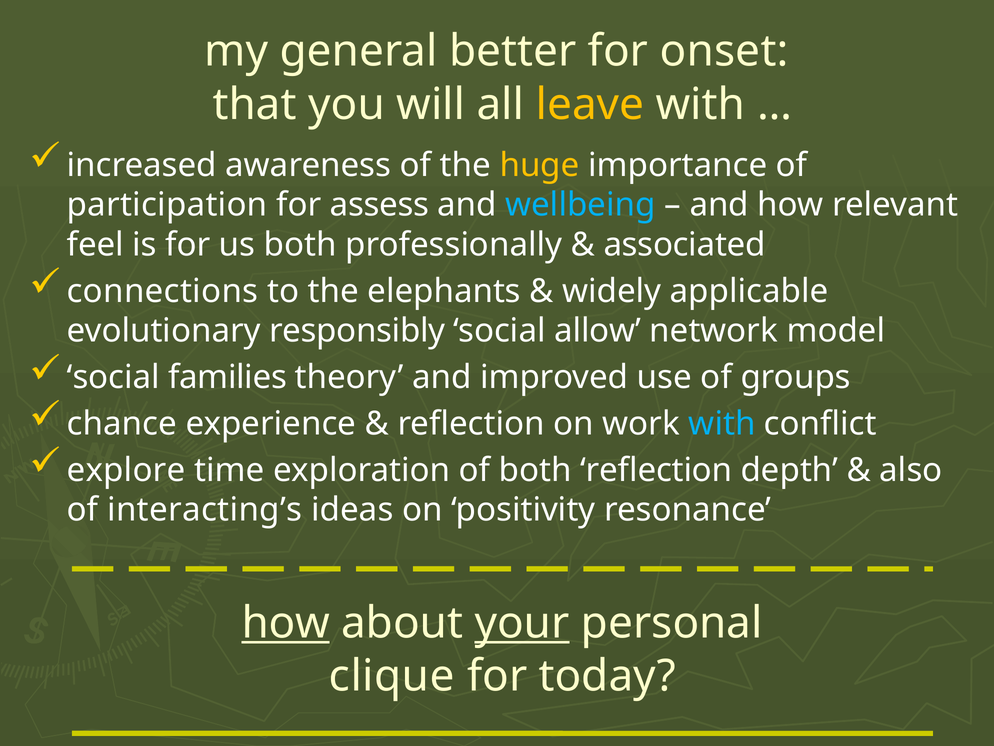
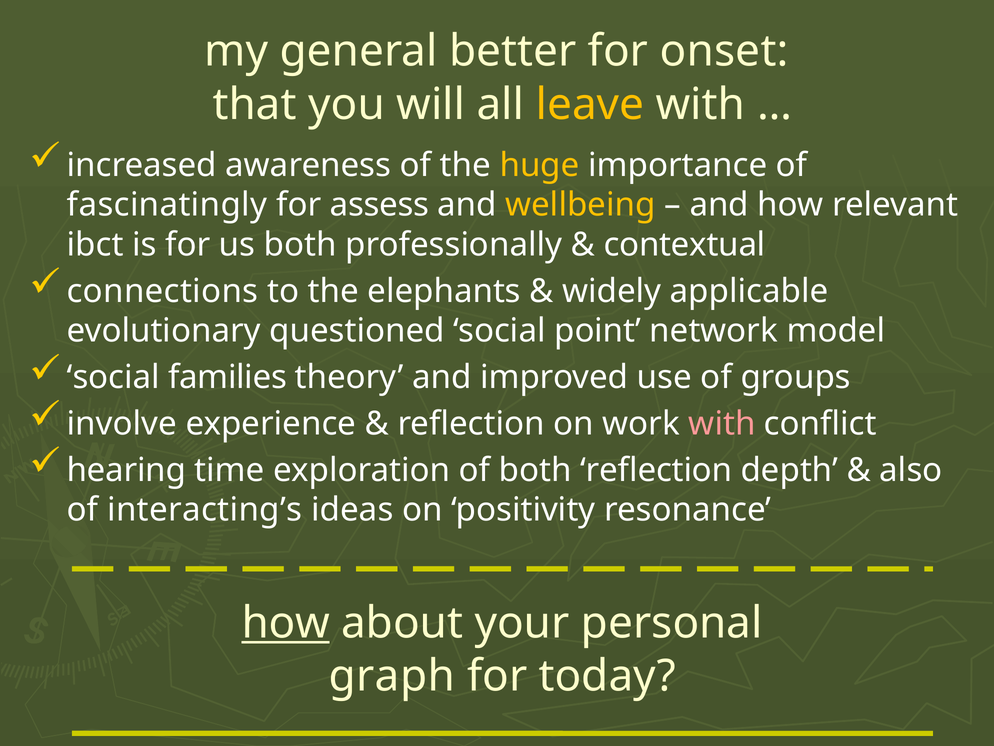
participation: participation -> fascinatingly (167, 205)
wellbeing colour: light blue -> yellow (580, 205)
feel: feel -> ibct (95, 245)
associated: associated -> contextual (685, 245)
responsibly: responsibly -> questioned (357, 331)
allow: allow -> point (598, 331)
chance: chance -> involve (122, 423)
with colour: light blue -> pink (722, 423)
explore: explore -> hearing (126, 470)
your underline: present -> none (522, 623)
clique: clique -> graph (392, 676)
